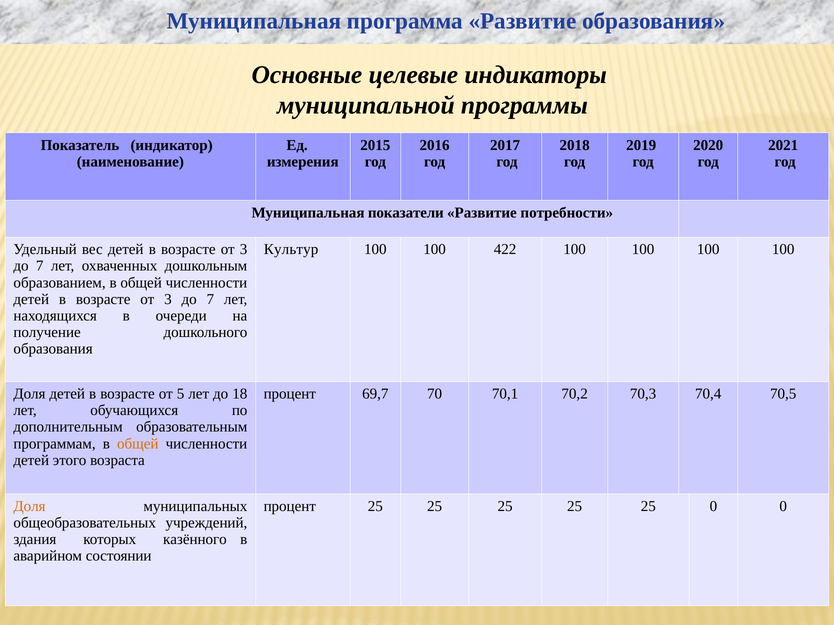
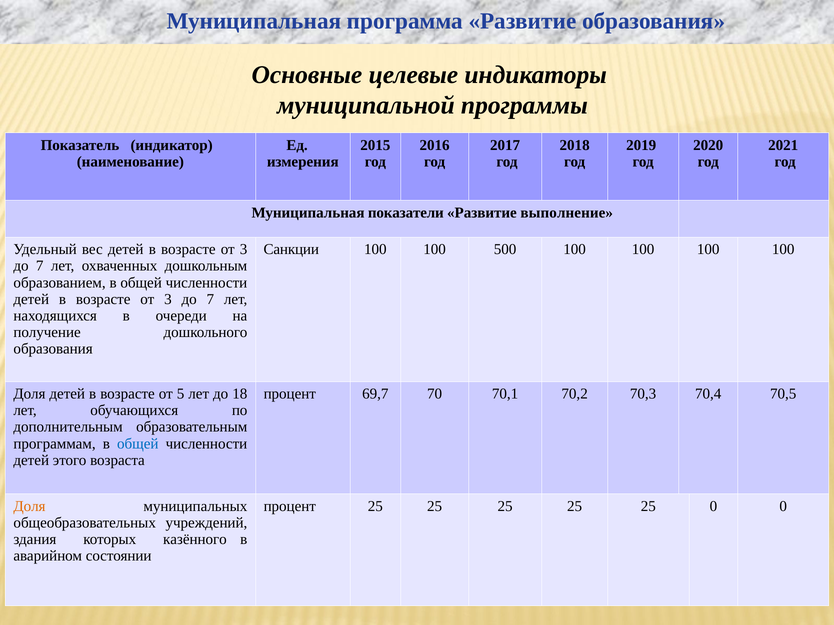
потребности: потребности -> выполнение (567, 213)
Культур: Культур -> Санкции (291, 250)
422: 422 -> 500 (505, 250)
общей colour: orange -> blue (138, 444)
